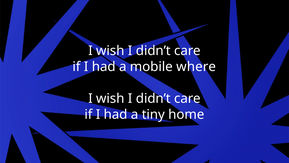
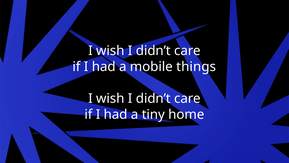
where: where -> things (196, 66)
